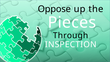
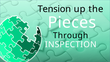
Oppose: Oppose -> Tension (54, 9)
